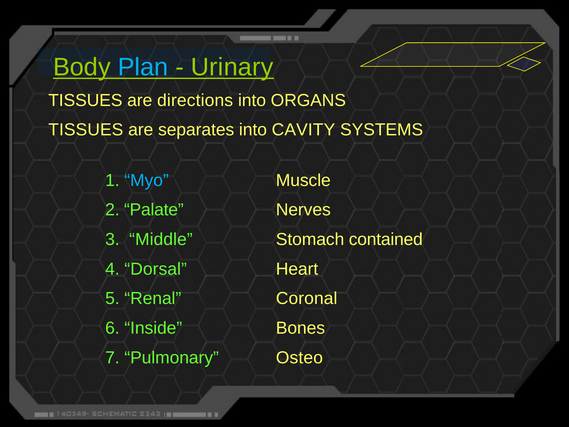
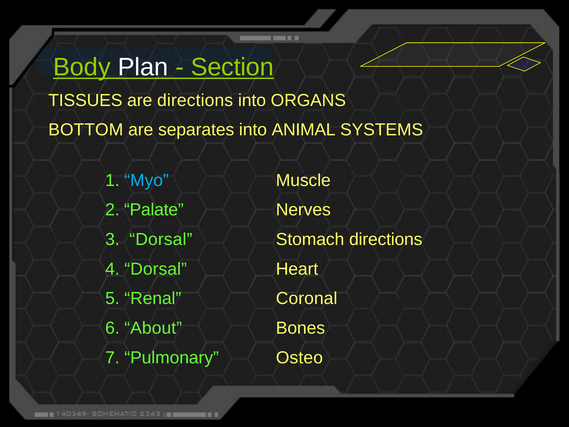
Plan colour: light blue -> white (143, 67)
Urinary: Urinary -> Section (232, 67)
TISSUES: TISSUES -> BOTTOM (86, 130)
CAVITY: CAVITY -> ANIMAL (304, 130)
3 Middle: Middle -> Dorsal (161, 239)
Stomach contained: contained -> directions (386, 239)
Inside: Inside -> About (153, 328)
